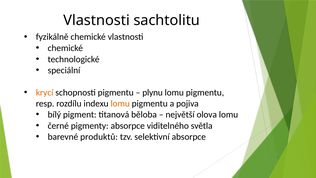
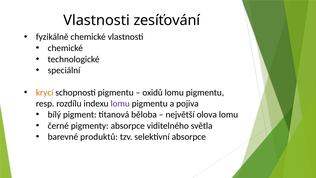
sachtolitu: sachtolitu -> zesíťování (167, 20)
plynu: plynu -> oxidů (153, 92)
lomu colour: orange -> purple (120, 103)
